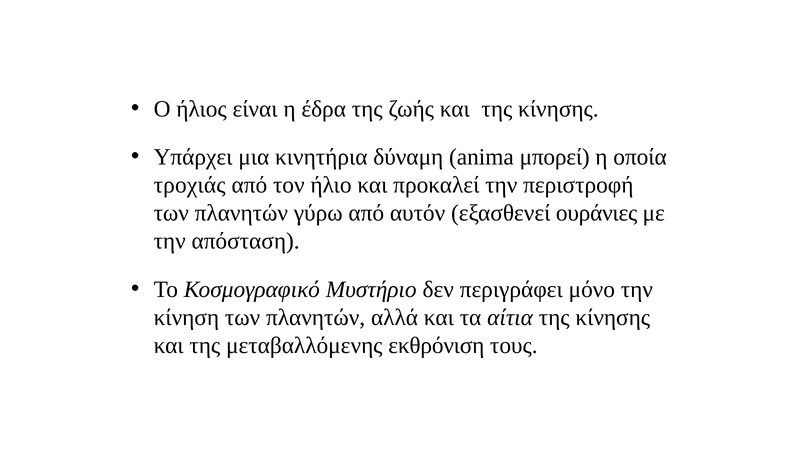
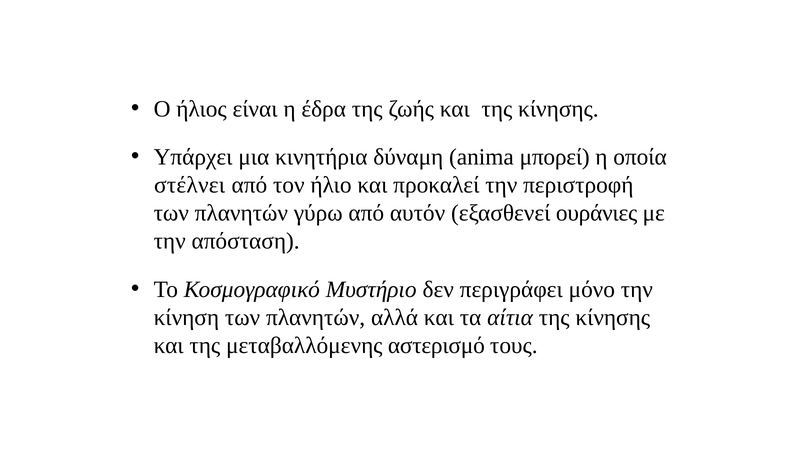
τροχιάς: τροχιάς -> στέλνει (190, 185)
εκθρόνιση: εκθρόνιση -> αστερισμό (436, 345)
